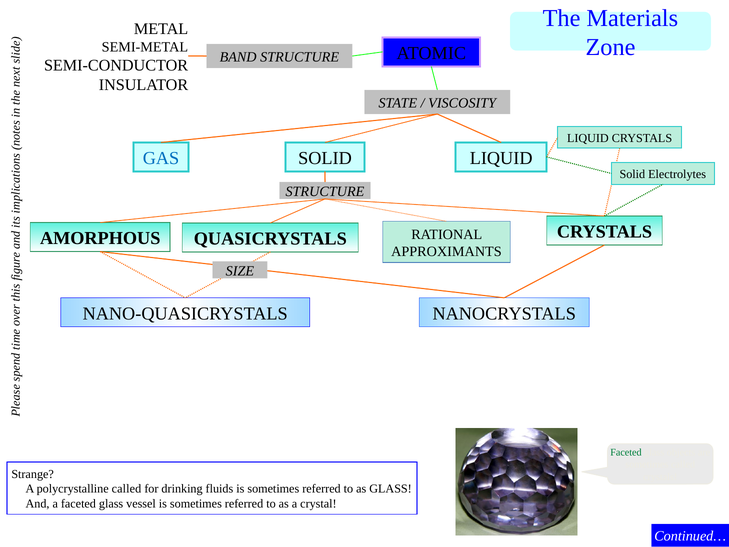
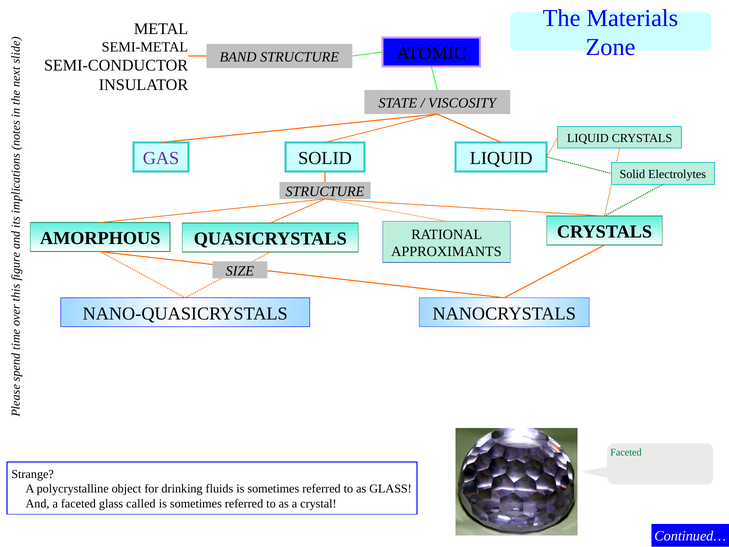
GAS colour: blue -> purple (161, 158)
polycrystalline called: called -> object (126, 489)
glass vessel: vessel -> called (141, 503)
